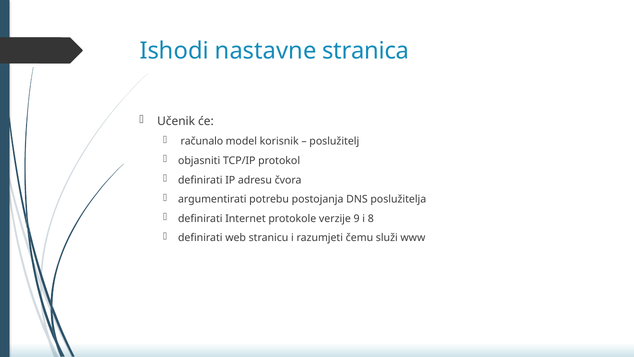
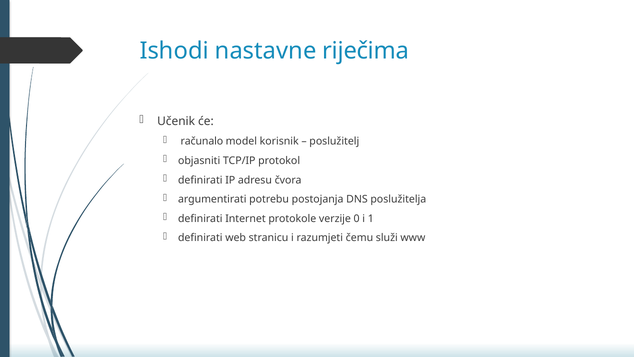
stranica: stranica -> riječima (366, 51)
9: 9 -> 0 (357, 218)
8: 8 -> 1 (371, 218)
